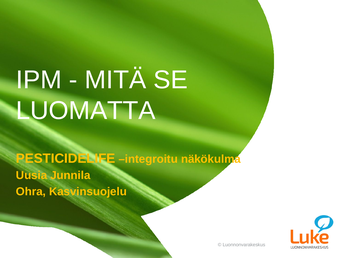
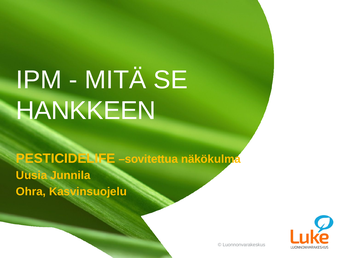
LUOMATTA: LUOMATTA -> HANKKEEN (86, 111)
integroitu: integroitu -> sovitettua (148, 159)
